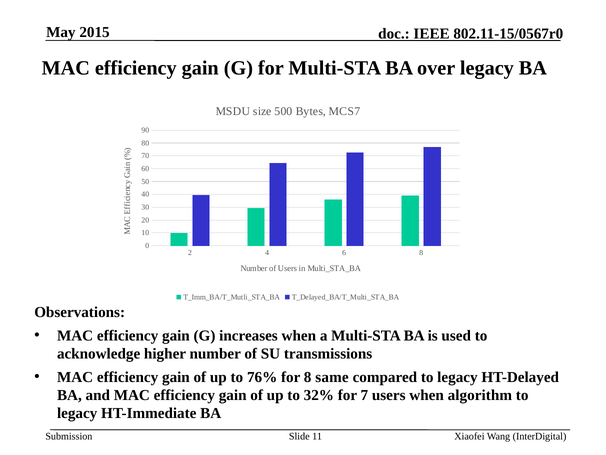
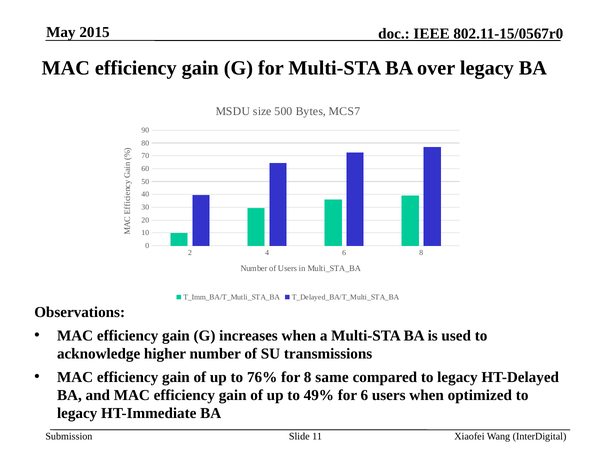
32%: 32% -> 49% (319, 395)
for 7: 7 -> 6 (364, 395)
algorithm: algorithm -> optimized (480, 395)
